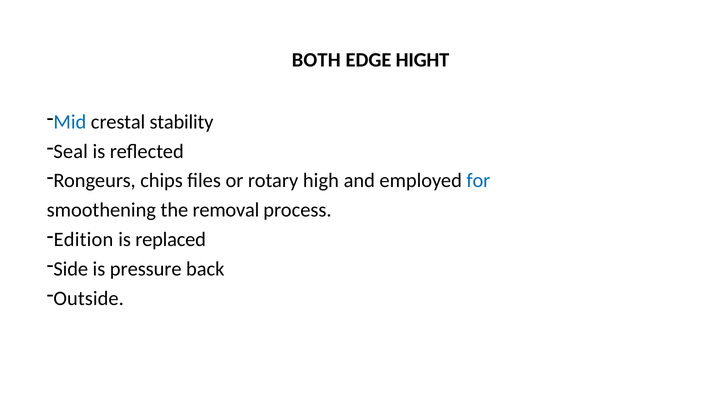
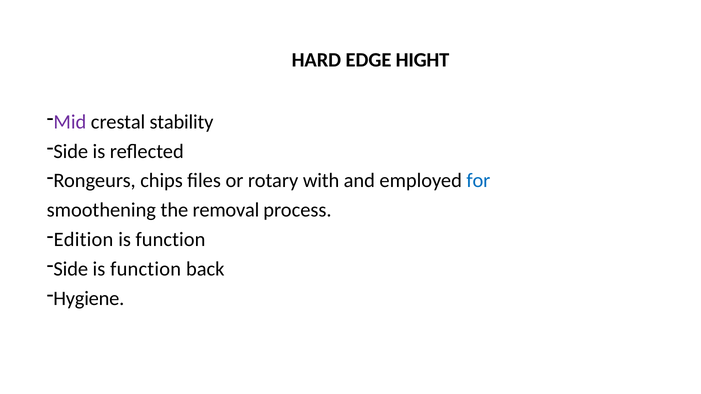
BOTH: BOTH -> HARD (316, 60)
Mid colour: blue -> purple (70, 122)
Seal: Seal -> Side (71, 151)
high: high -> with (321, 181)
replaced: replaced -> function (170, 240)
pressure: pressure -> function (146, 269)
Outside: Outside -> Hygiene (89, 299)
